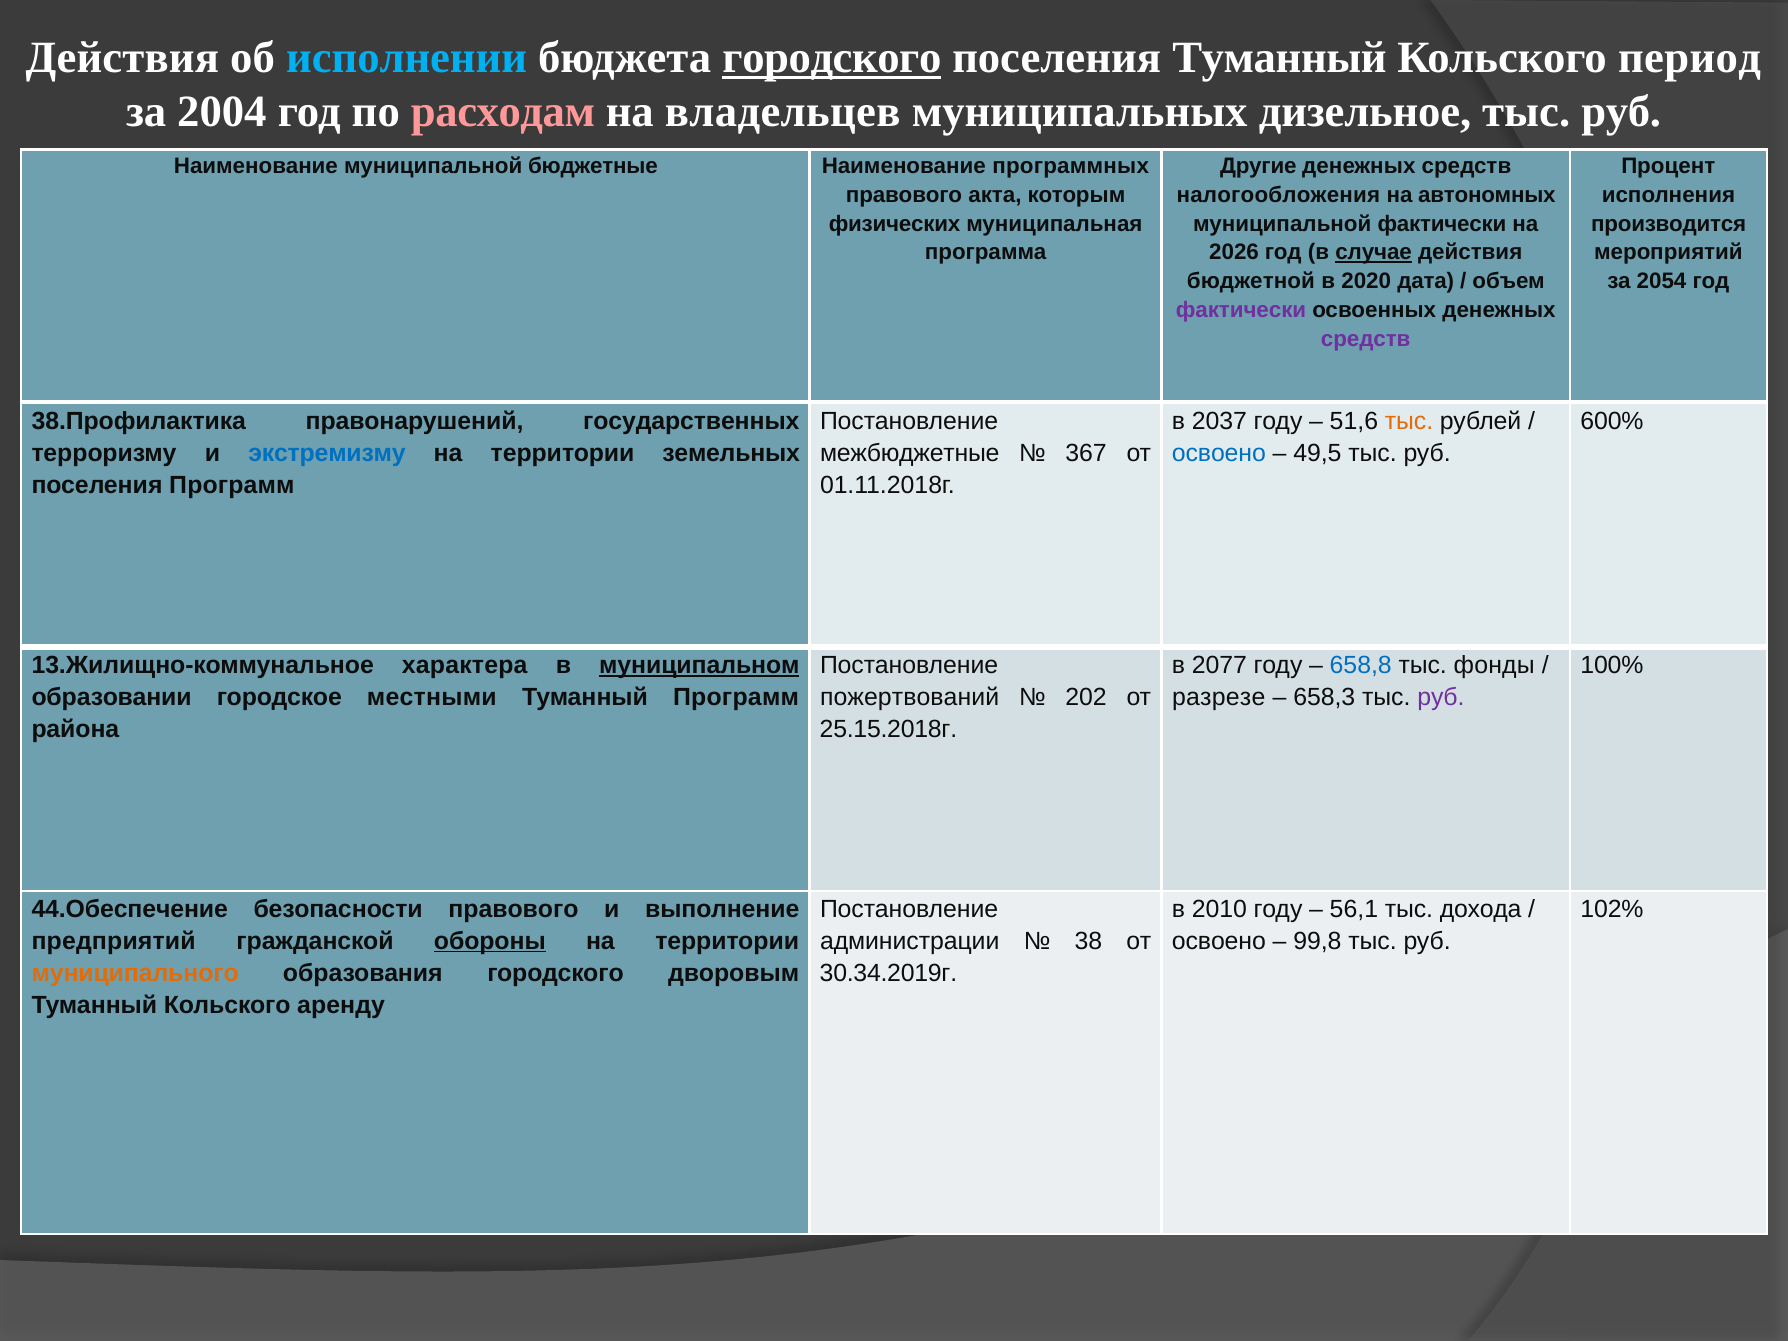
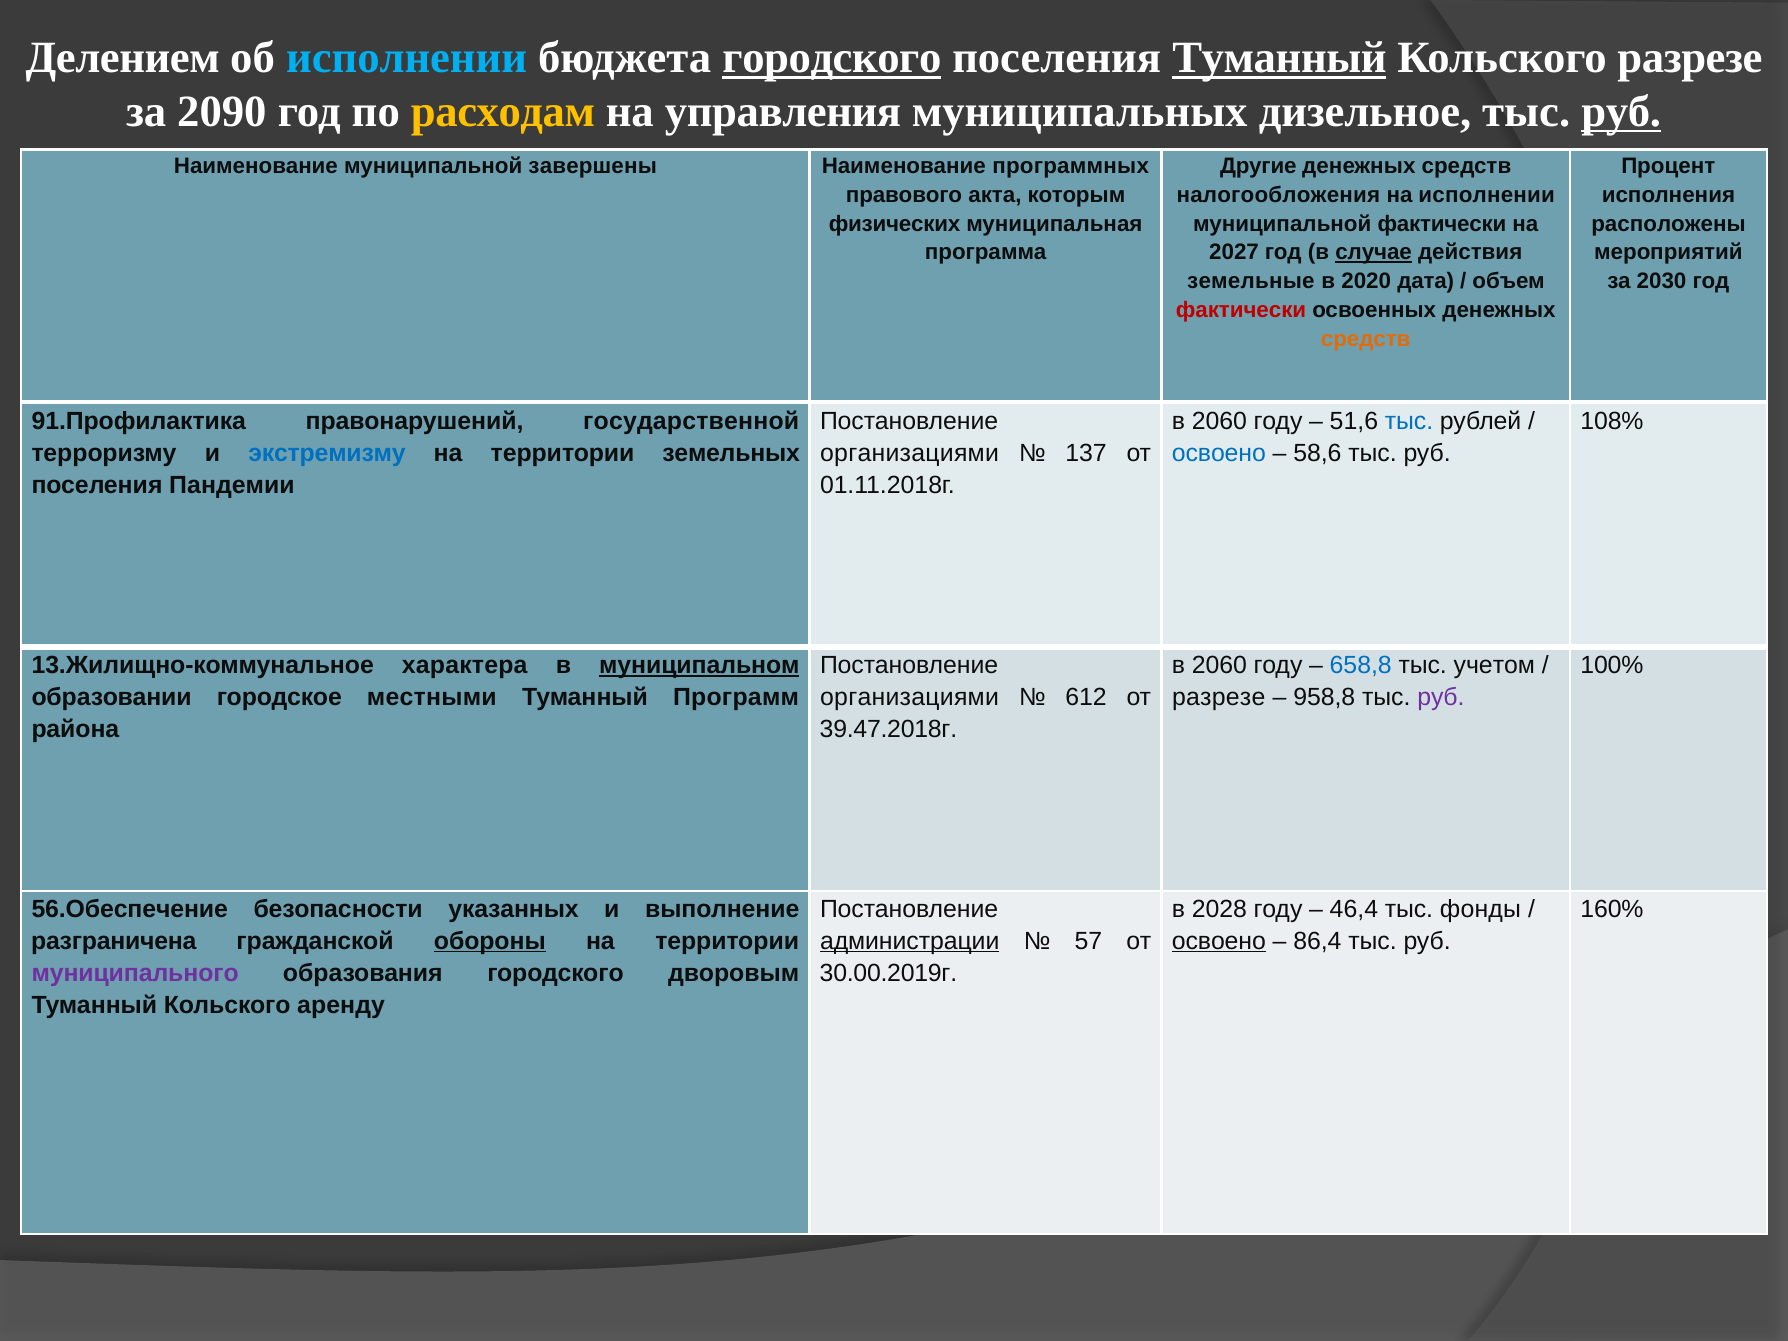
Действия: Действия -> Делением (123, 58)
Туманный underline: none -> present (1279, 58)
Кольского период: период -> разрезе (1690, 58)
2004: 2004 -> 2090 (222, 112)
расходам colour: pink -> yellow (503, 112)
владельцев: владельцев -> управления (783, 112)
руб underline: none -> present (1621, 112)
бюджетные: бюджетные -> завершены (593, 166)
на автономных: автономных -> исполнении (1487, 195)
производится: производится -> расположены (1669, 224)
2026: 2026 -> 2027 (1234, 253)
бюджетной: бюджетной -> земельные (1251, 281)
2054: 2054 -> 2030 (1662, 281)
фактически colour: purple -> red (1241, 310)
средств colour: purple -> orange (1366, 339)
38.Профилактика: 38.Профилактика -> 91.Профилактика (139, 421)
государственных: государственных -> государственной (691, 421)
2037: 2037 -> 2060 (1219, 421)
тыс colour: orange -> blue (1409, 421)
600%: 600% -> 108% (1612, 421)
межбюджетные: межбюджетные -> организациями (910, 453)
367: 367 -> 137 (1086, 453)
49,5: 49,5 -> 58,6 (1317, 453)
поселения Программ: Программ -> Пандемии (232, 485)
2077: 2077 -> 2060 (1219, 665)
фонды: фонды -> учетом (1494, 665)
пожертвований: пожертвований -> организациями (910, 697)
202: 202 -> 612 (1086, 697)
658,3: 658,3 -> 958,8 (1324, 697)
25.15.2018г: 25.15.2018г -> 39.47.2018г (888, 729)
44.Обеспечение: 44.Обеспечение -> 56.Обеспечение (130, 909)
безопасности правового: правового -> указанных (514, 909)
2010: 2010 -> 2028 (1219, 909)
56,1: 56,1 -> 46,4 (1354, 909)
дохода: дохода -> фонды (1480, 909)
102%: 102% -> 160% (1612, 909)
предприятий: предприятий -> разграничена (114, 941)
администрации underline: none -> present (910, 941)
38: 38 -> 57 (1088, 941)
освоено underline: none -> present (1219, 941)
99,8: 99,8 -> 86,4 (1317, 941)
муниципального colour: orange -> purple (135, 973)
30.34.2019г: 30.34.2019г -> 30.00.2019г (888, 973)
